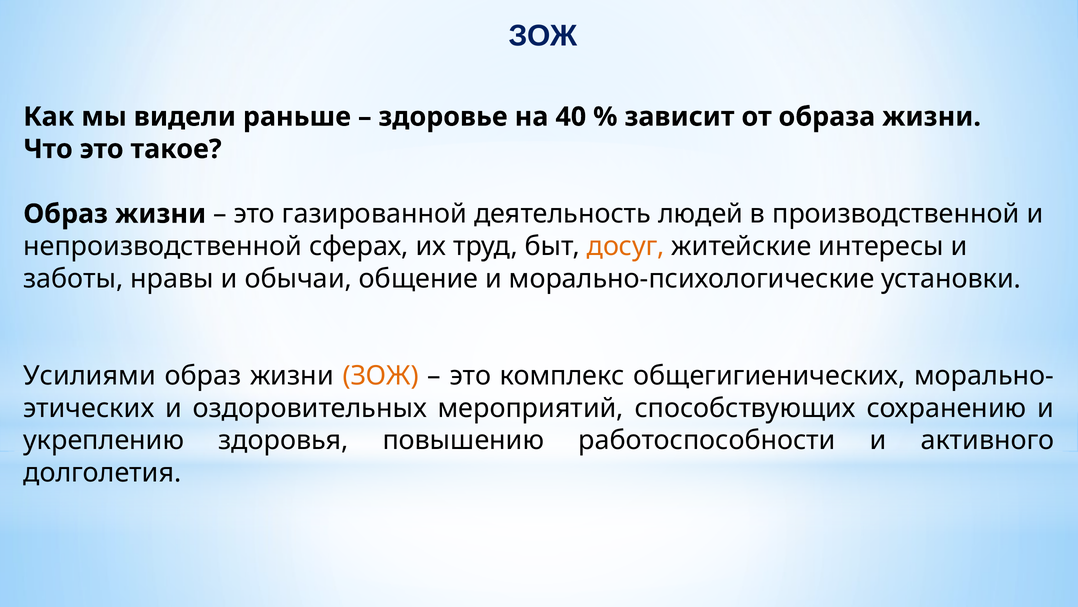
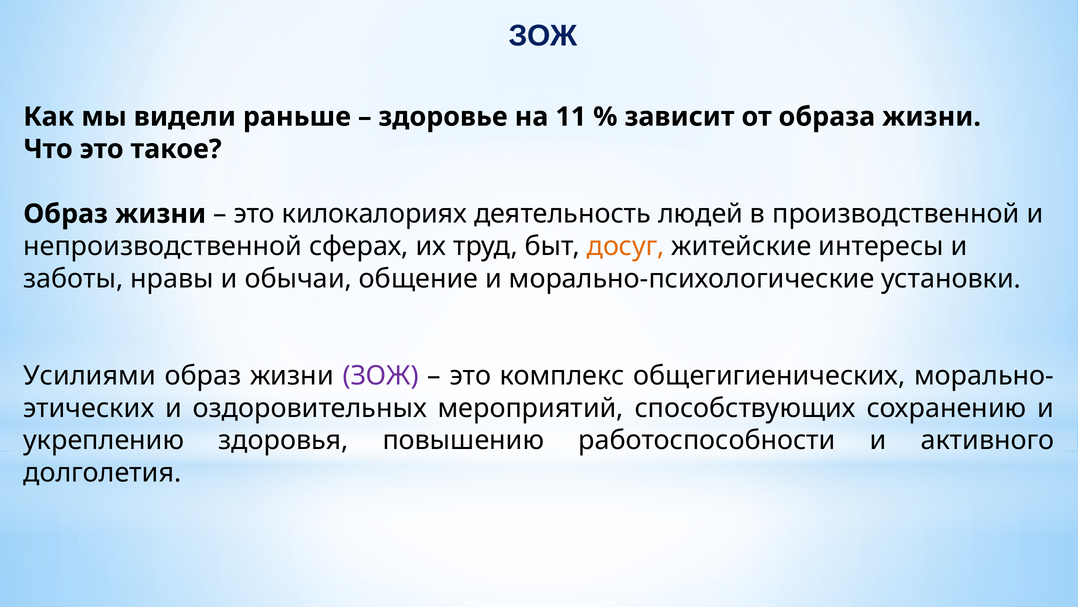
40: 40 -> 11 (571, 117)
газированной: газированной -> килокалориях (375, 214)
ЗОЖ colour: orange -> purple (381, 375)
